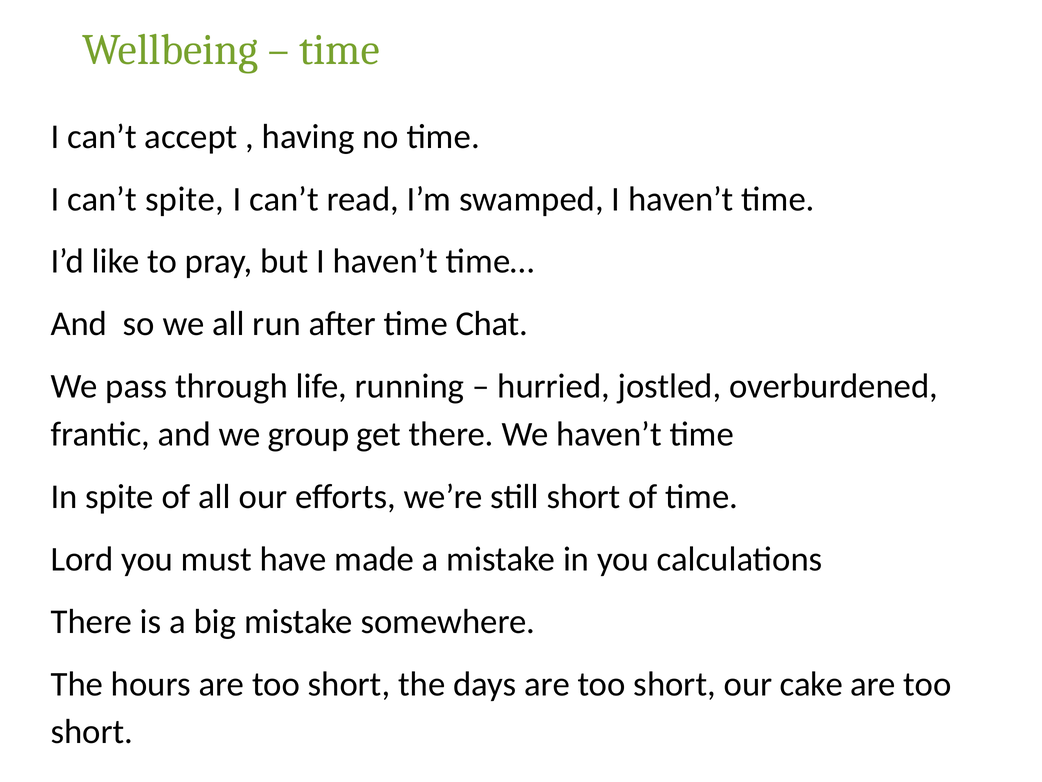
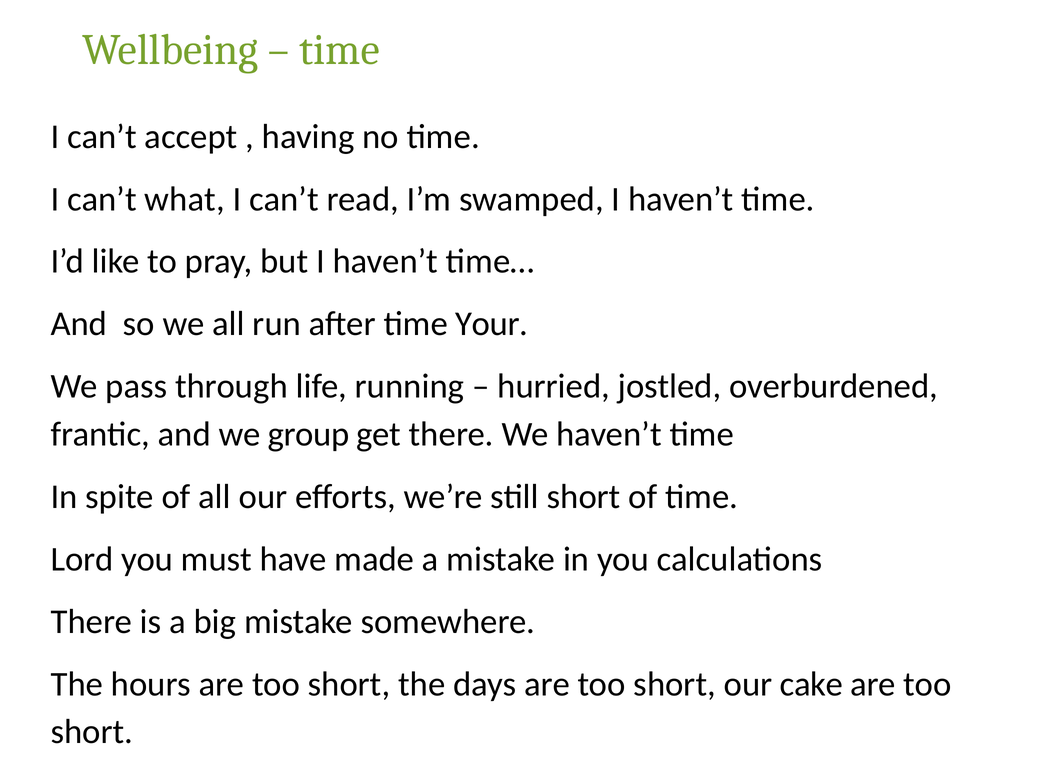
can’t spite: spite -> what (185, 199)
Chat: Chat -> Your (492, 324)
